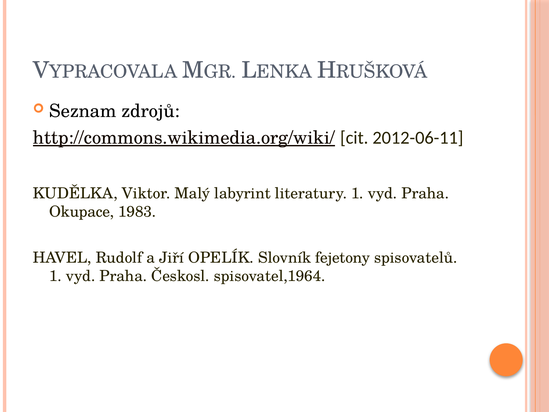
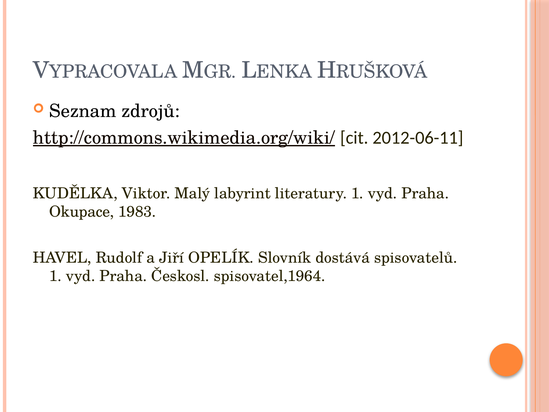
fejetony: fejetony -> dostává (343, 258)
